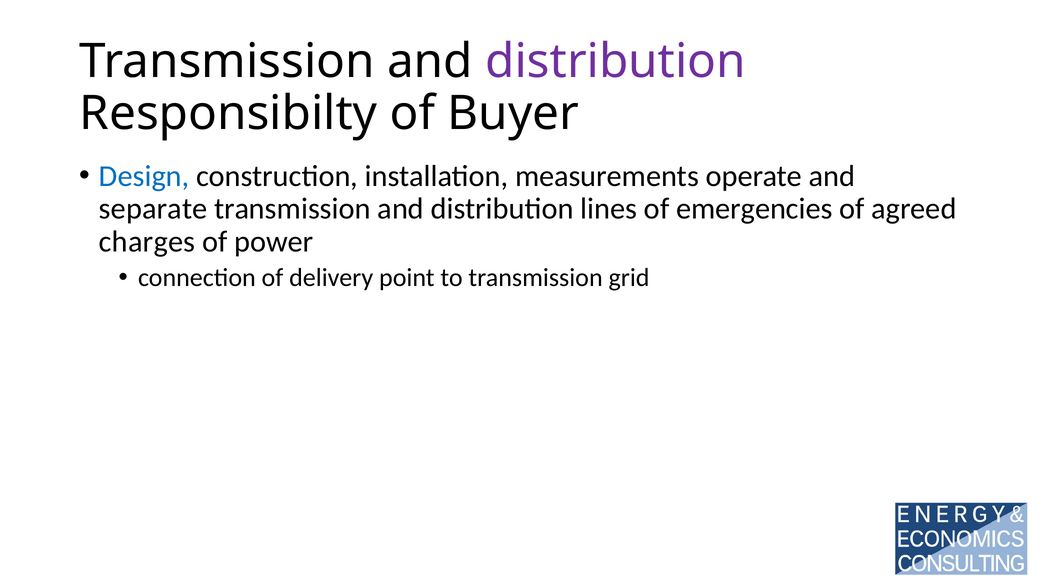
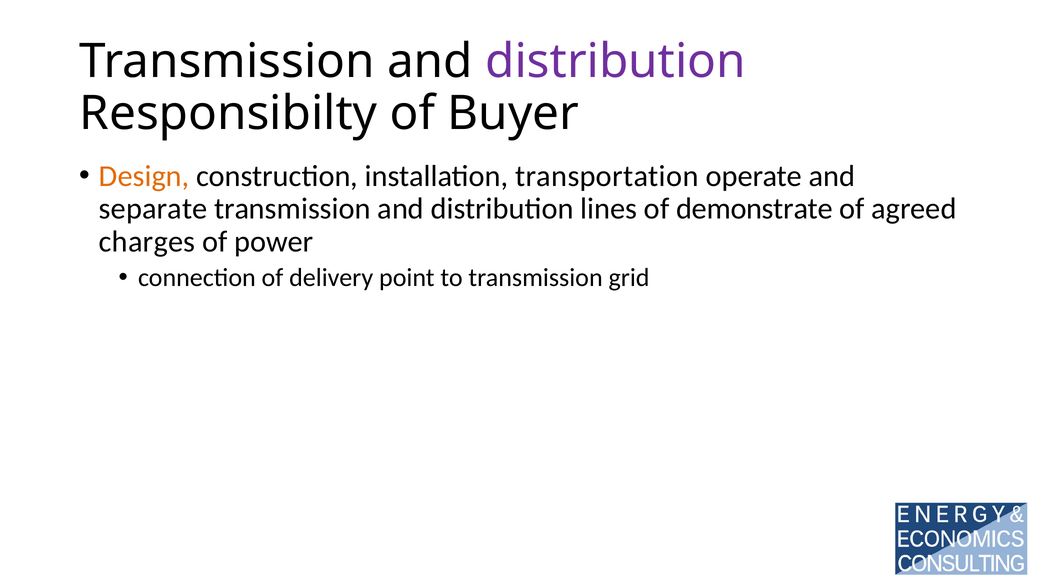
Design colour: blue -> orange (144, 176)
measurements: measurements -> transportation (607, 176)
emergencies: emergencies -> demonstrate (754, 209)
